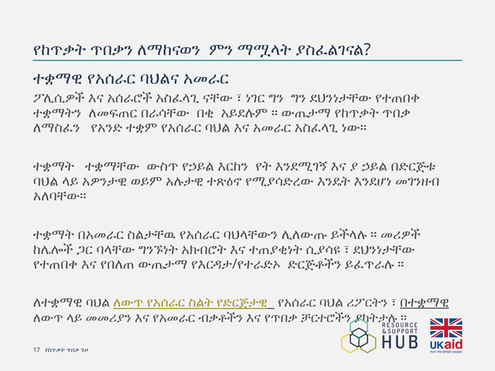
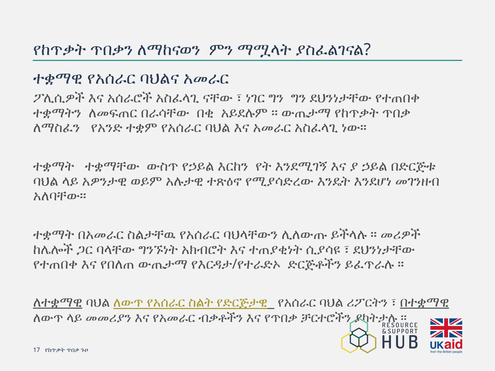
ለተቋማዊ underline: none -> present (58, 303)
